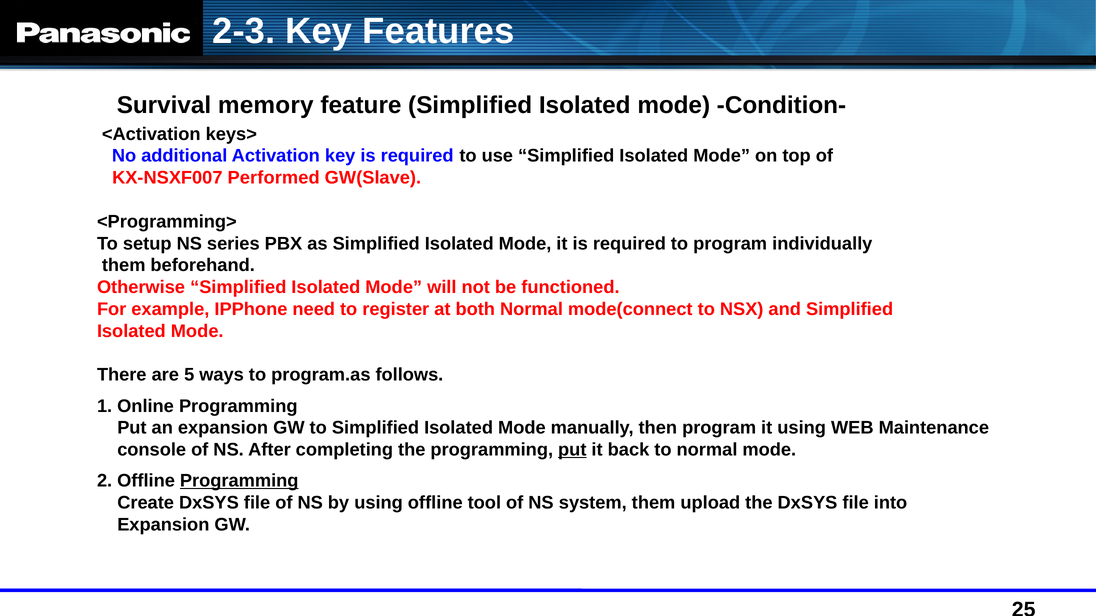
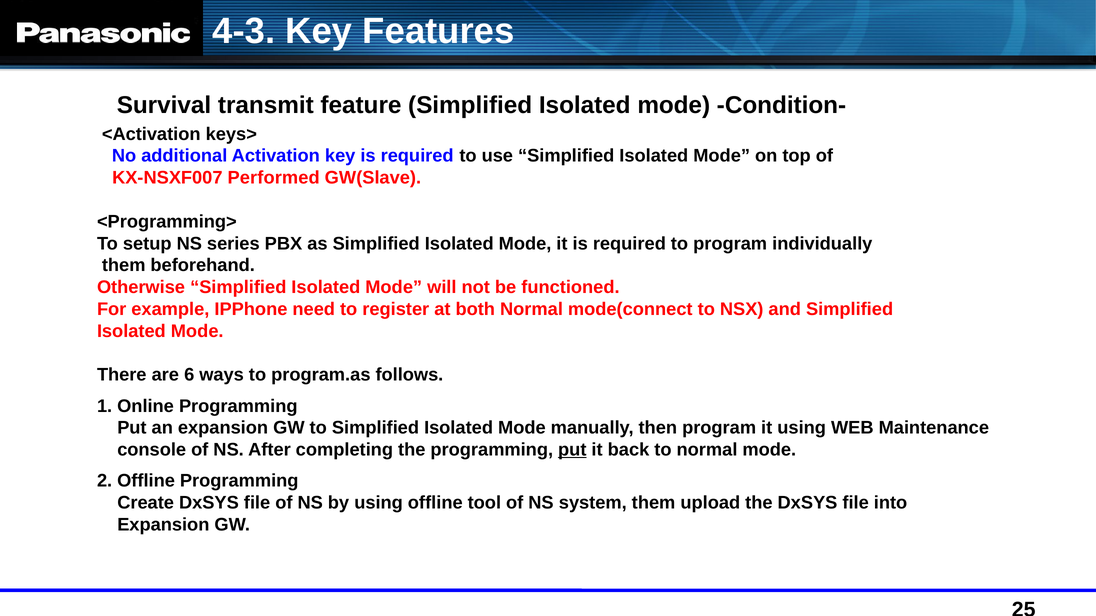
2-3: 2-3 -> 4-3 (244, 31)
memory: memory -> transmit (266, 106)
5: 5 -> 6 (189, 375)
Programming underline: present -> none (239, 481)
